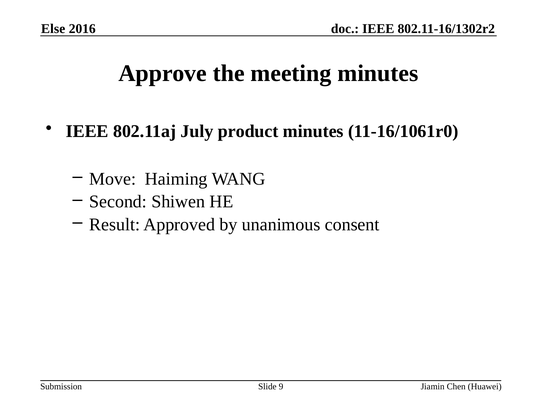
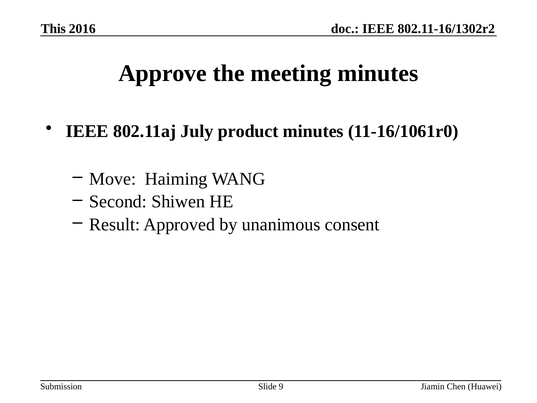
Else: Else -> This (53, 29)
